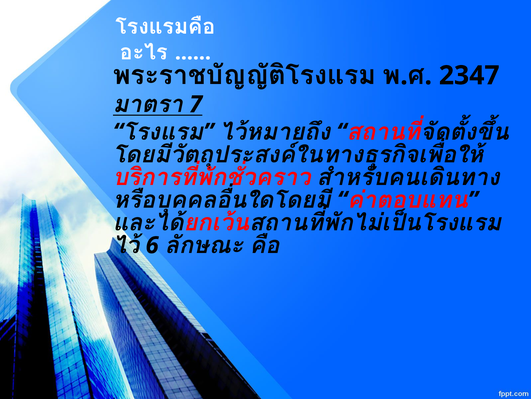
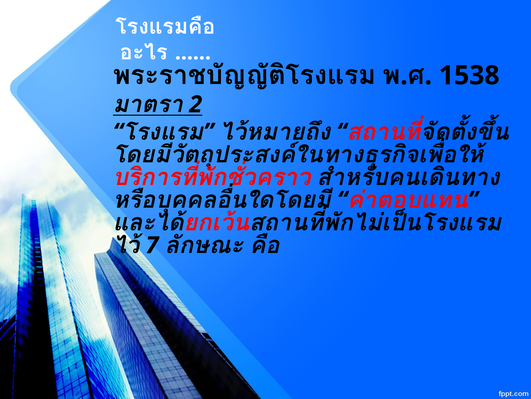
2347: 2347 -> 1538 (469, 75)
7: 7 -> 2 (196, 104)
6: 6 -> 7 (152, 245)
